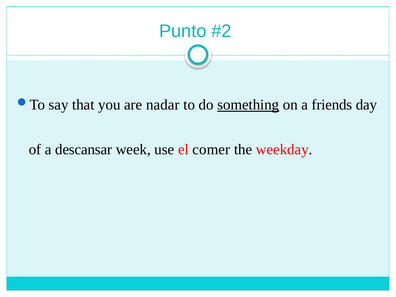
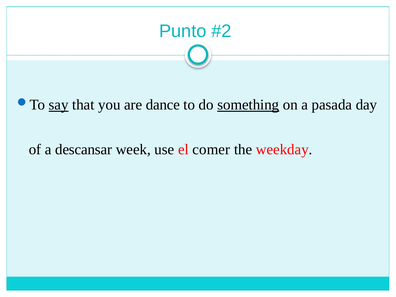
say underline: none -> present (59, 105)
nadar: nadar -> dance (163, 105)
friends: friends -> pasada (332, 105)
